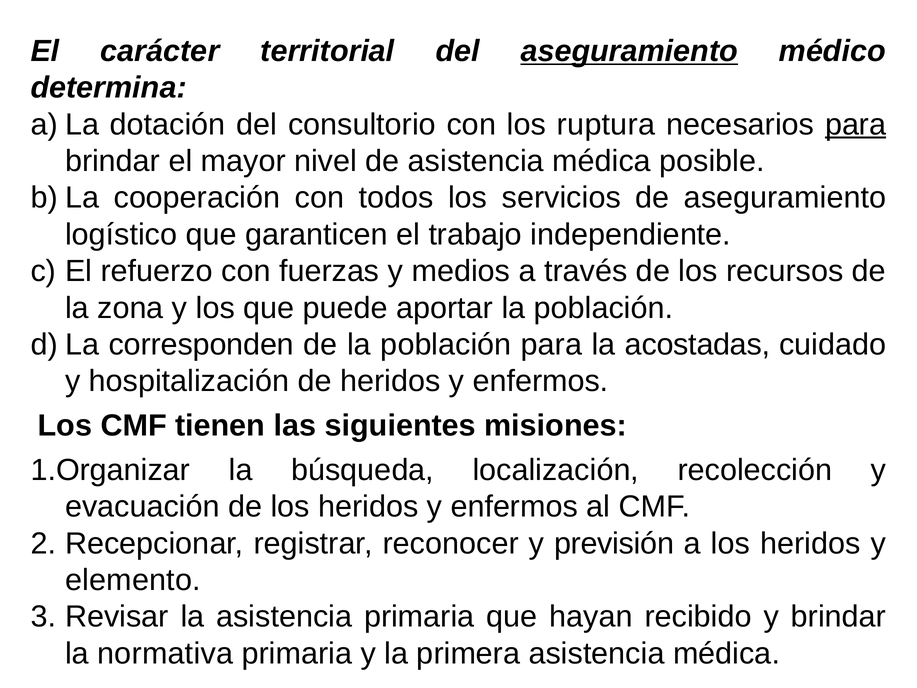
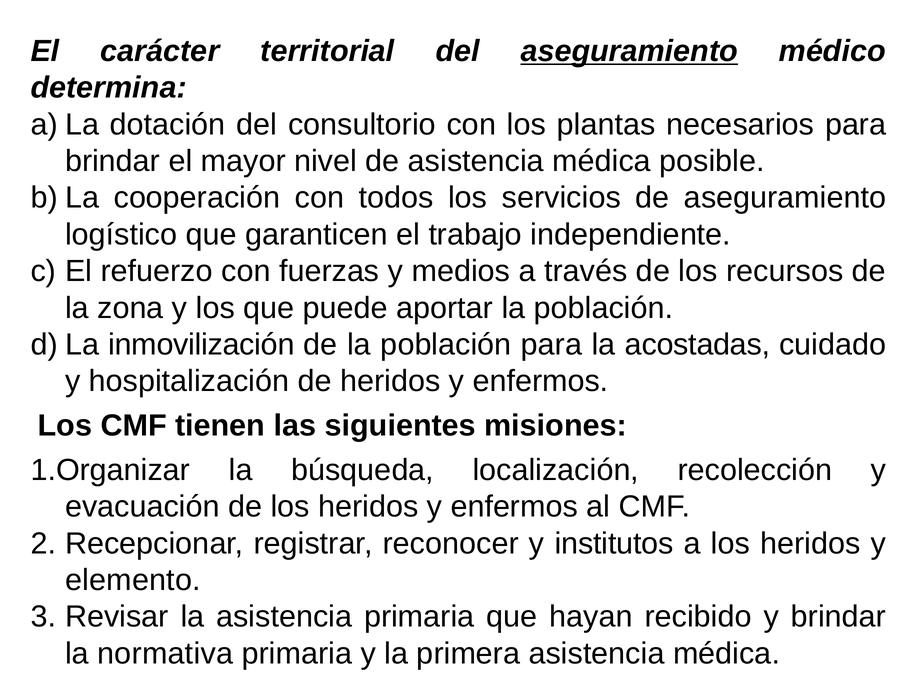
ruptura: ruptura -> plantas (606, 124)
para underline: present -> none (856, 124)
corresponden: corresponden -> inmovilización (201, 345)
previsión: previsión -> institutos (614, 543)
